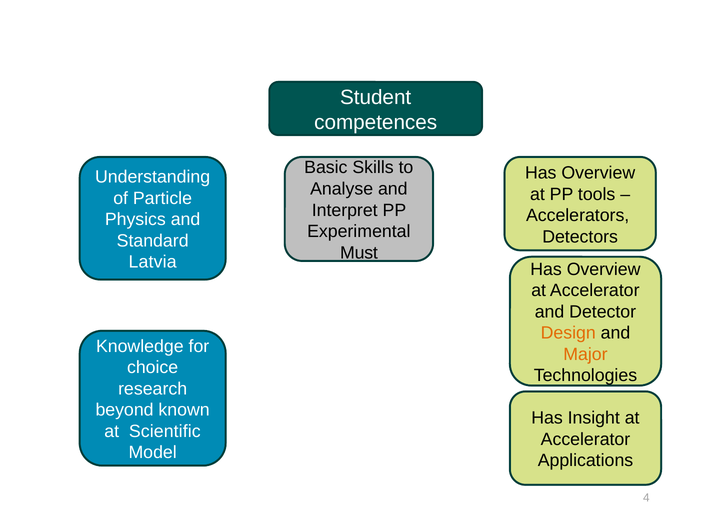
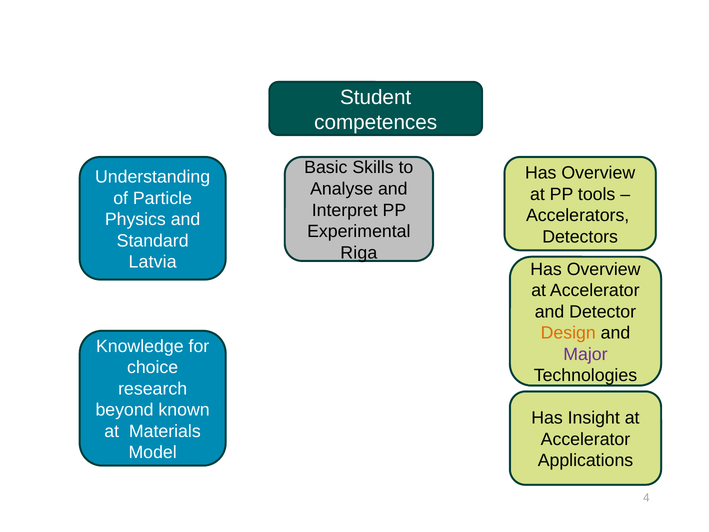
Must: Must -> Riga (359, 253)
Major colour: orange -> purple (585, 354)
Scientific: Scientific -> Materials (165, 431)
